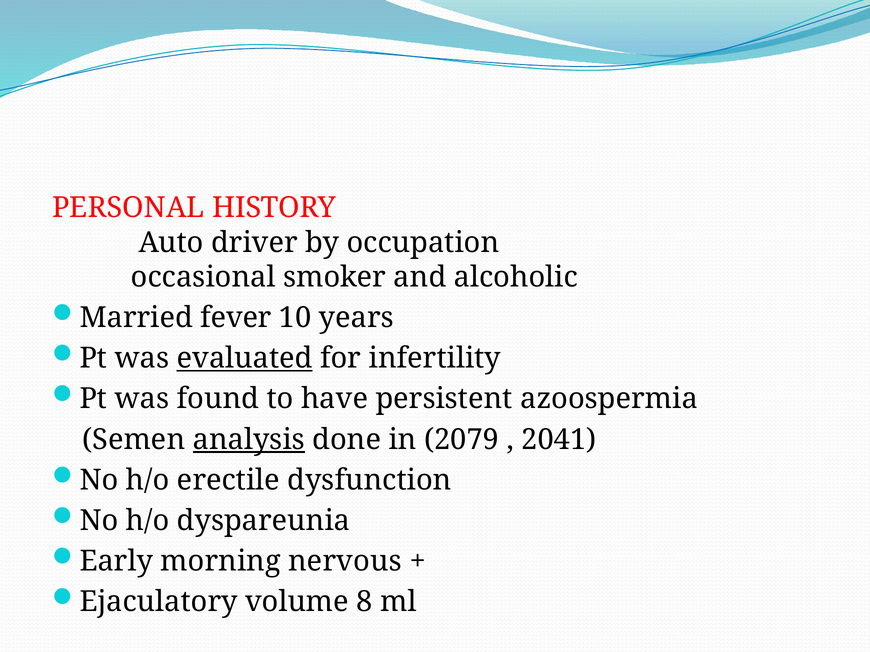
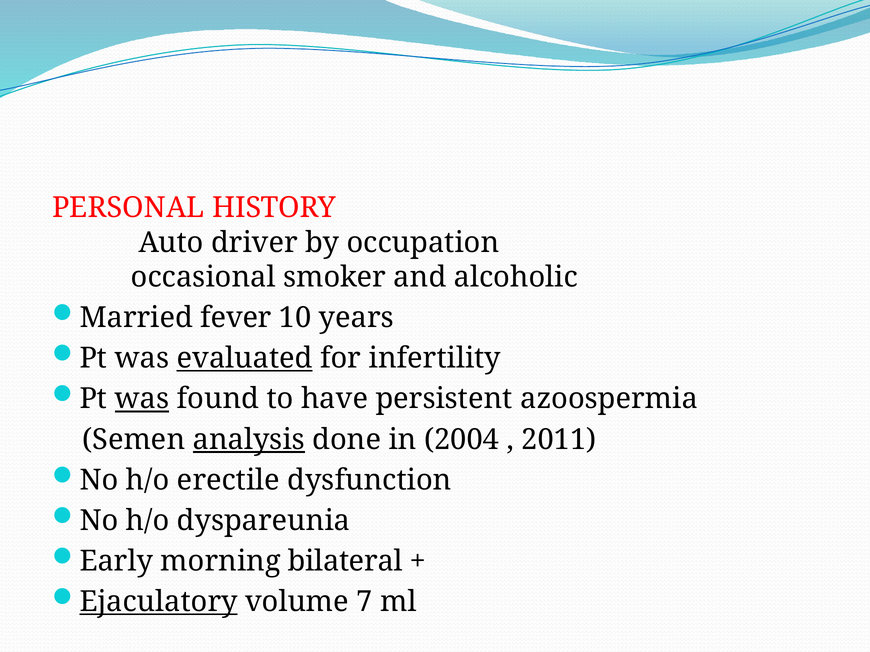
was underline: none -> present (142, 399)
2079: 2079 -> 2004 (462, 440)
2041: 2041 -> 2011 (559, 440)
nervous: nervous -> bilateral (345, 562)
Ejaculatory underline: none -> present (159, 602)
8: 8 -> 7 (365, 602)
